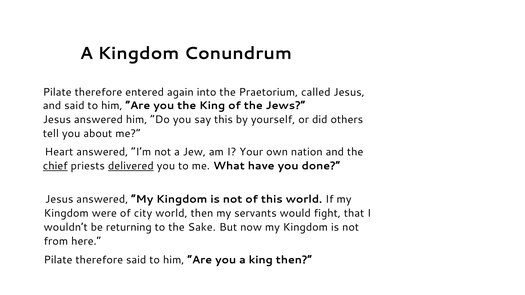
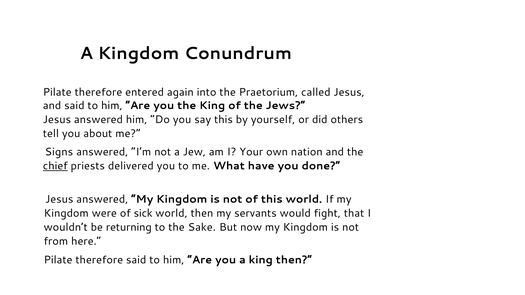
Heart: Heart -> Signs (59, 152)
delivered underline: present -> none (131, 166)
city: city -> sick (143, 214)
